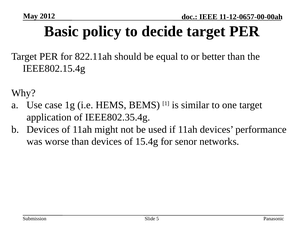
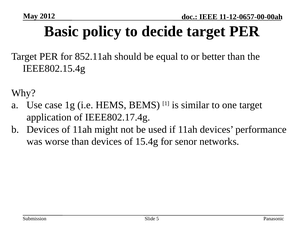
822.11ah: 822.11ah -> 852.11ah (93, 56)
IEEE802.35.4g: IEEE802.35.4g -> IEEE802.17.4g (118, 117)
